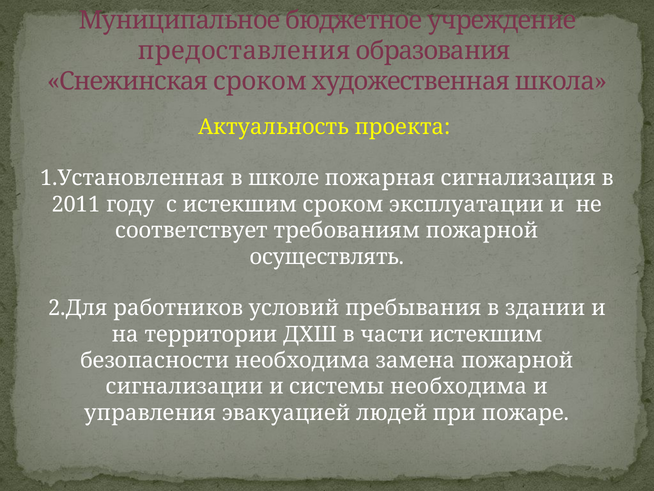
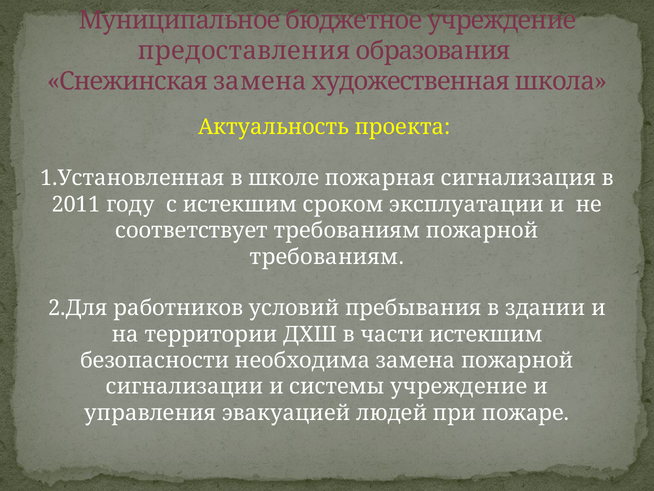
Снежинская сроком: сроком -> замена (260, 81)
осуществлять: осуществлять -> требованиям (327, 257)
системы необходима: необходима -> учреждение (459, 386)
